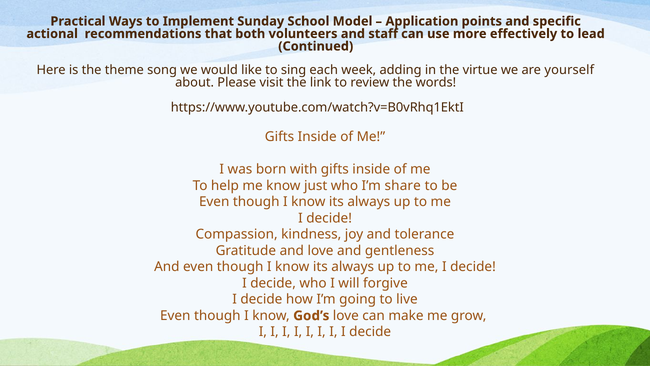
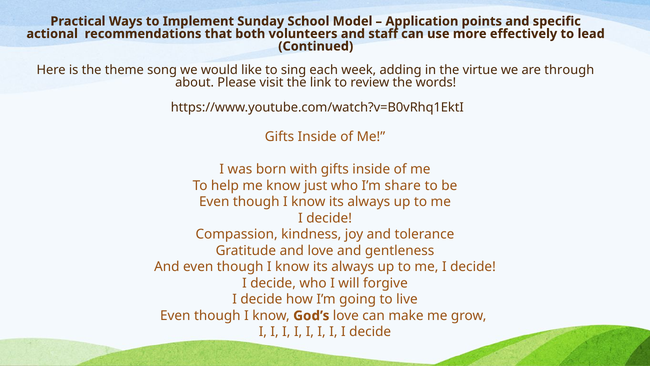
yourself: yourself -> through (569, 70)
